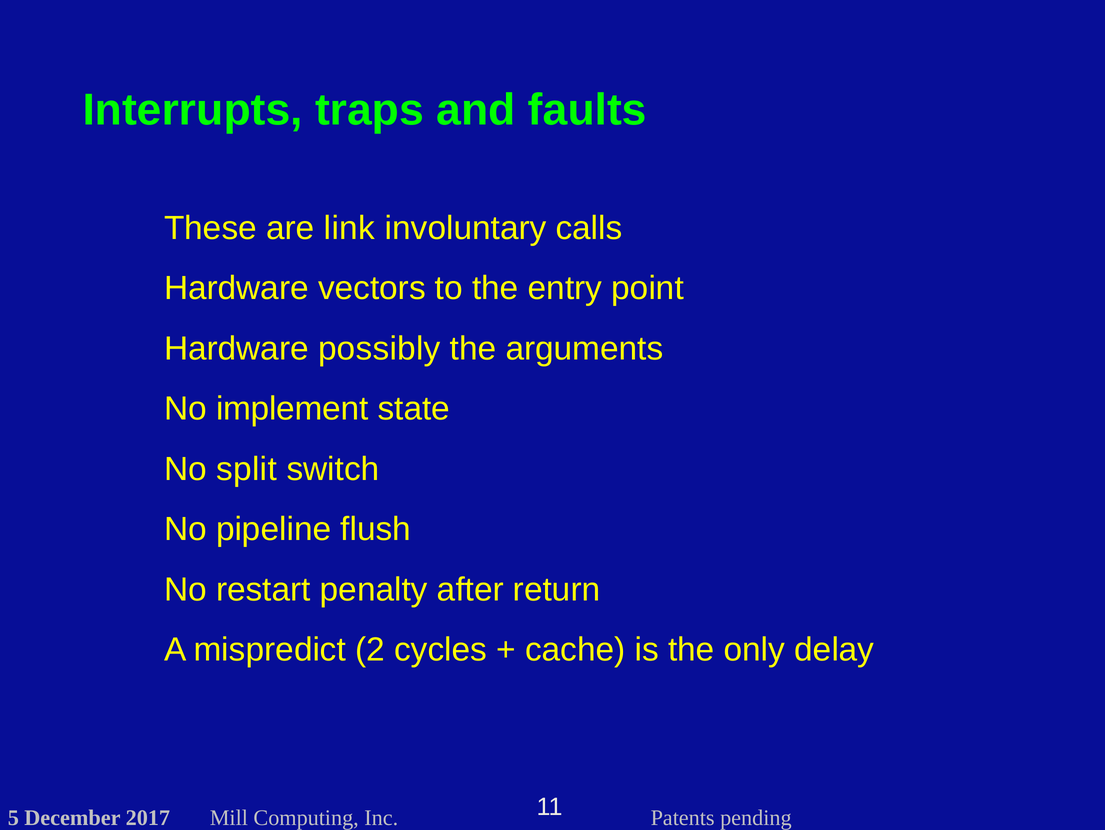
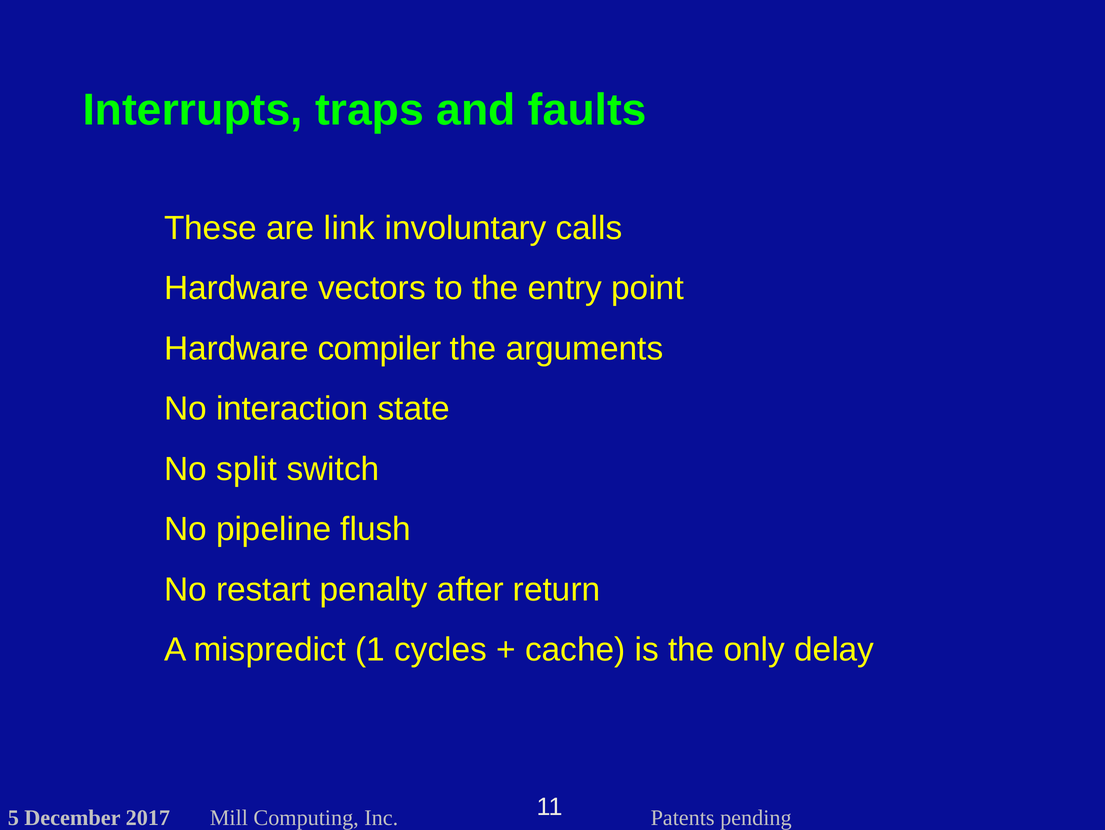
possibly: possibly -> compiler (380, 348)
implement: implement -> interaction (292, 408)
2: 2 -> 1 (370, 649)
